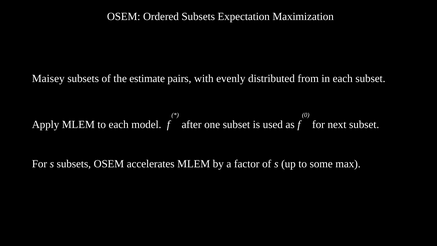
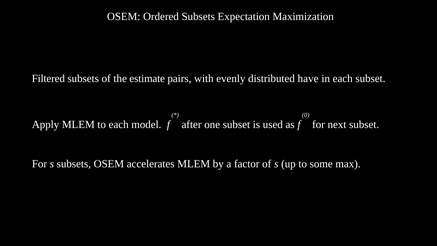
Maisey: Maisey -> Filtered (48, 79)
from: from -> have (308, 79)
